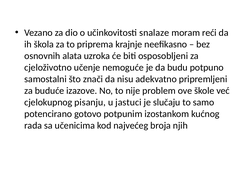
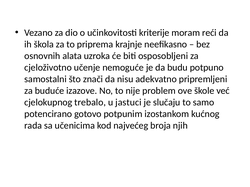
snalaze: snalaze -> kriterije (154, 33)
pisanju: pisanju -> trebalo (90, 103)
